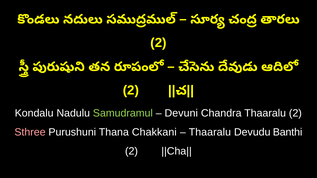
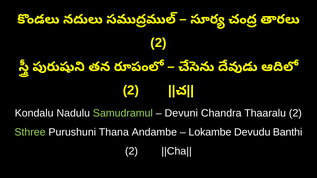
Sthree colour: pink -> light green (30, 132)
Chakkani: Chakkani -> Andambe (154, 132)
Thaaralu: Thaaralu -> Lokambe (210, 132)
